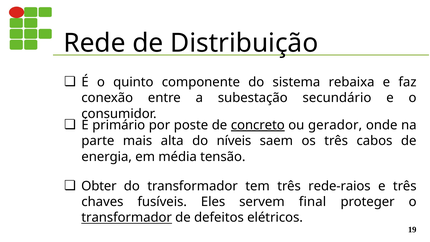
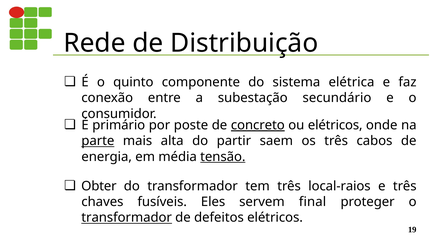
rebaixa: rebaixa -> elétrica (352, 82)
ou gerador: gerador -> elétricos (335, 125)
parte underline: none -> present (98, 141)
níveis: níveis -> partir (234, 141)
tensão underline: none -> present (223, 157)
rede-raios: rede-raios -> local-raios (339, 186)
